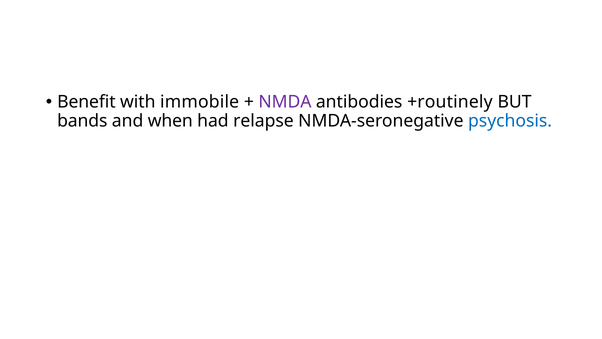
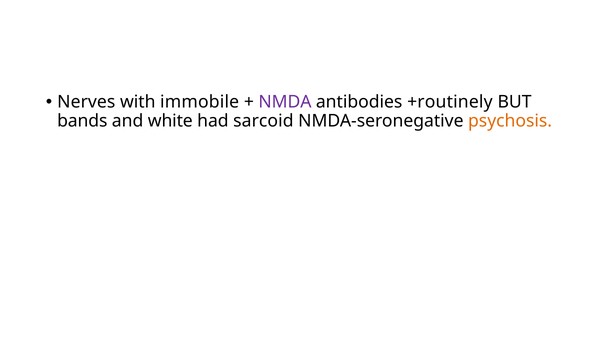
Benefit: Benefit -> Nerves (86, 102)
when: when -> white (170, 121)
relapse: relapse -> sarcoid (263, 121)
psychosis colour: blue -> orange (510, 121)
